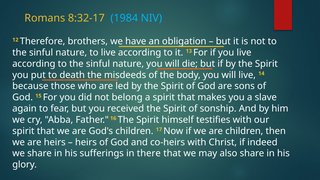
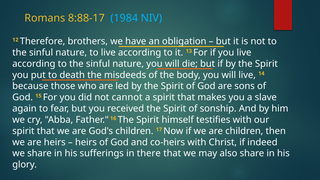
8:32-17: 8:32-17 -> 8:88-17 (86, 18)
belong: belong -> cannot (127, 97)
